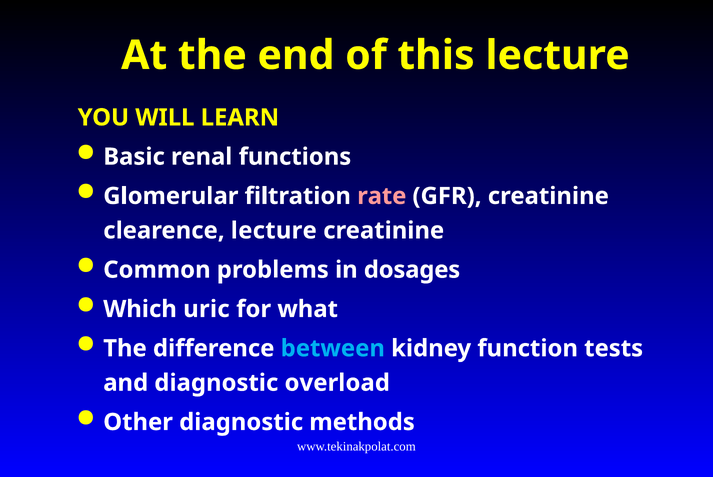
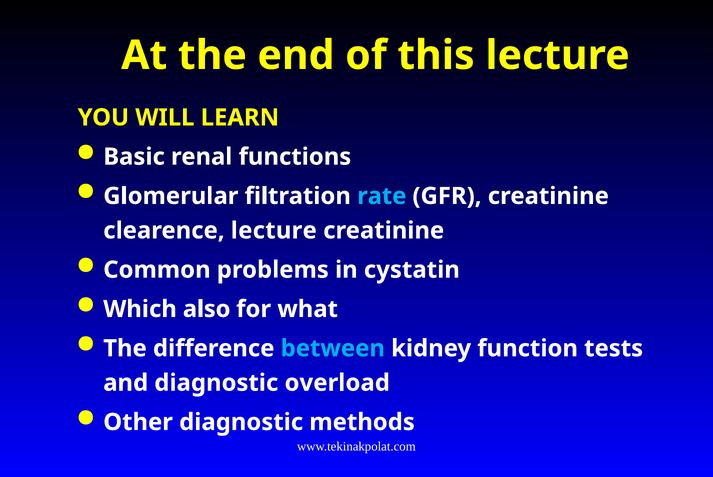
rate colour: pink -> light blue (382, 196)
dosages: dosages -> cystatin (412, 270)
uric: uric -> also (207, 309)
